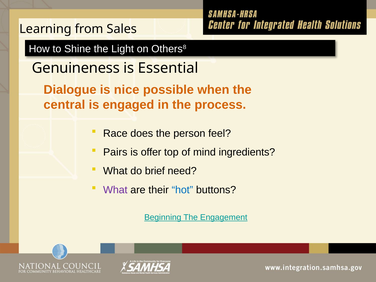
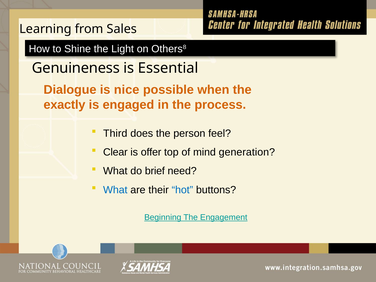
central: central -> exactly (64, 105)
Race: Race -> Third (115, 133)
Pairs: Pairs -> Clear (115, 152)
ingredients: ingredients -> generation (247, 152)
What colour: purple -> blue (115, 190)
